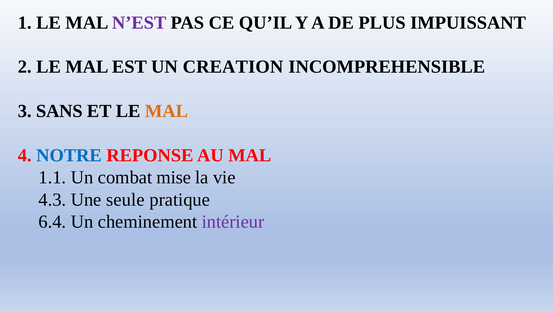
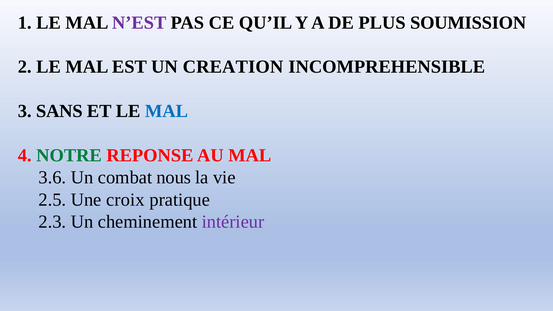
IMPUISSANT: IMPUISSANT -> SOUMISSION (468, 23)
MAL colour: orange -> blue (166, 111)
NOTRE colour: blue -> green (69, 155)
1.1: 1.1 -> 3.6 (52, 178)
mise: mise -> nous (174, 178)
4.3: 4.3 -> 2.5 (52, 200)
seule: seule -> croix (125, 200)
6.4: 6.4 -> 2.3 (52, 222)
